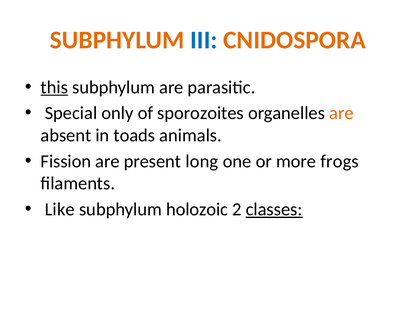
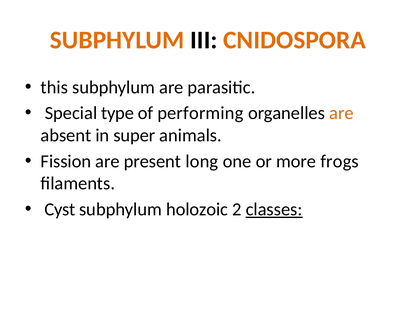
III colour: blue -> black (204, 40)
this underline: present -> none (54, 87)
only: only -> type (118, 113)
sporozoites: sporozoites -> performing (200, 113)
toads: toads -> super (134, 135)
Like: Like -> Cyst (60, 209)
